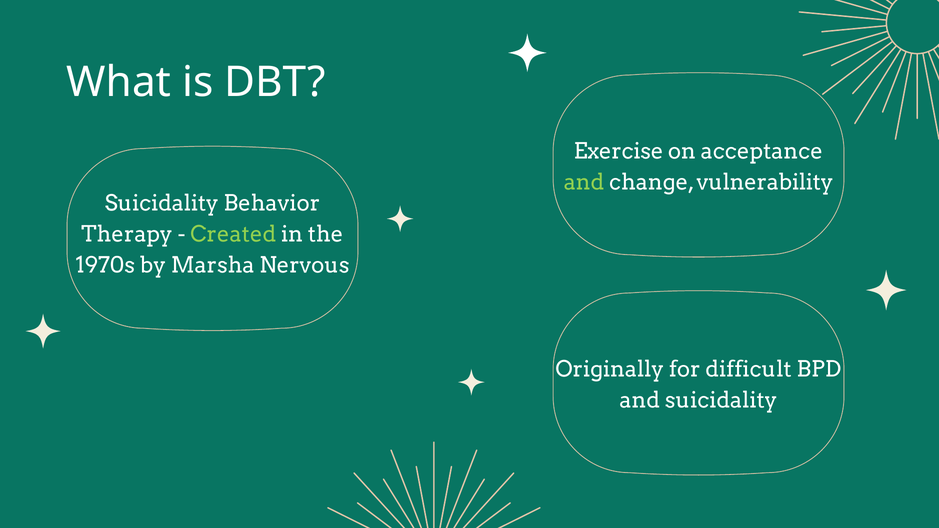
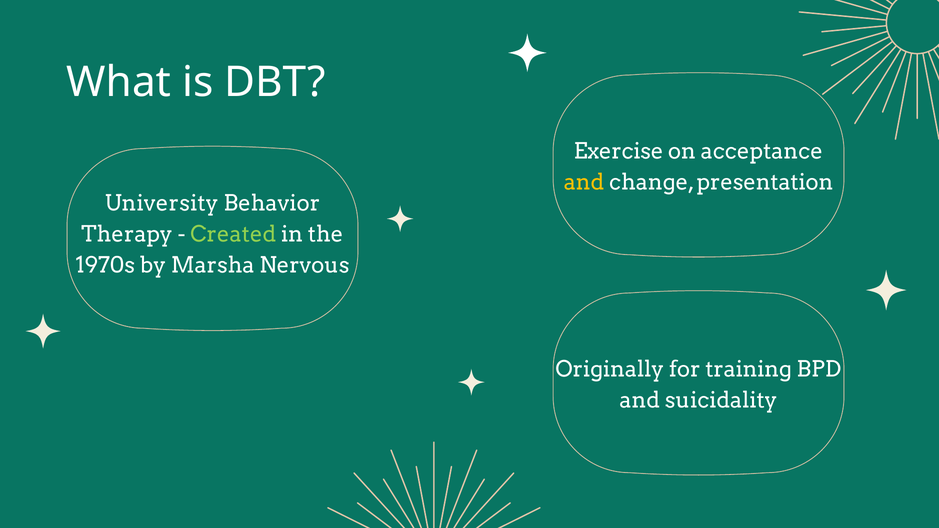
and colour: light green -> yellow (584, 183)
vulnerability: vulnerability -> presentation (765, 183)
Suicidality: Suicidality -> University (162, 204)
difficult: difficult -> training (749, 370)
